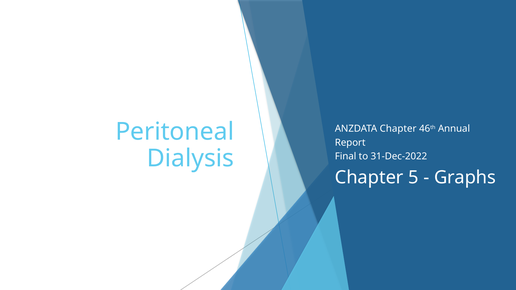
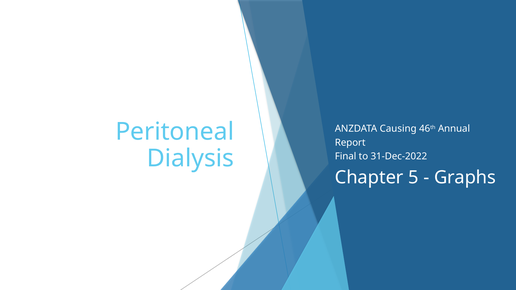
ANZDATA Chapter: Chapter -> Causing (398, 129)
